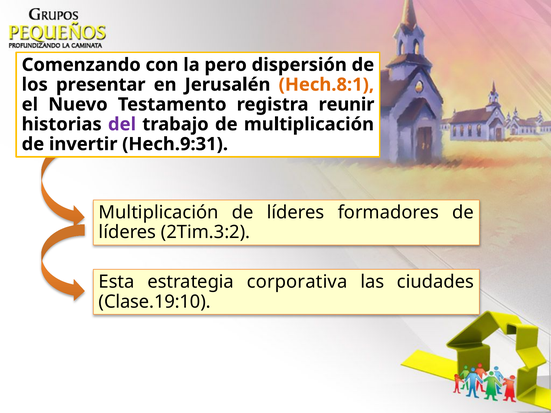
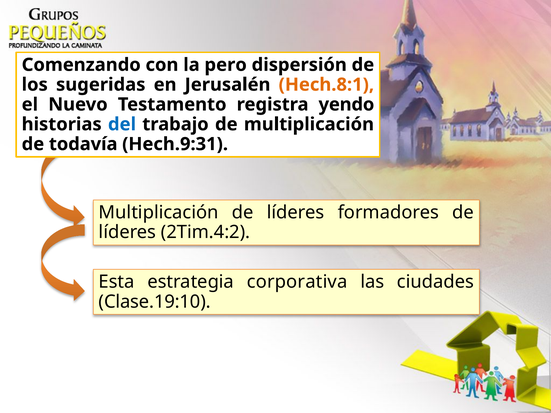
presentar: presentar -> sugeridas (101, 85)
reunir: reunir -> yendo (346, 105)
del colour: purple -> blue (122, 124)
invertir: invertir -> todavía (83, 144)
2Tim.3:2: 2Tim.3:2 -> 2Tim.4:2 (206, 232)
